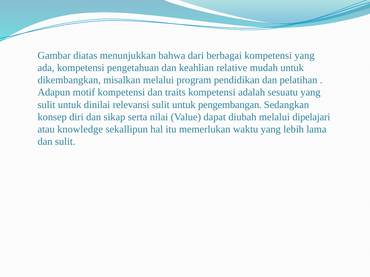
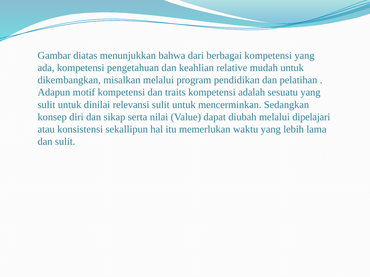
pengembangan: pengembangan -> mencerminkan (230, 105)
knowledge: knowledge -> konsistensi (80, 130)
